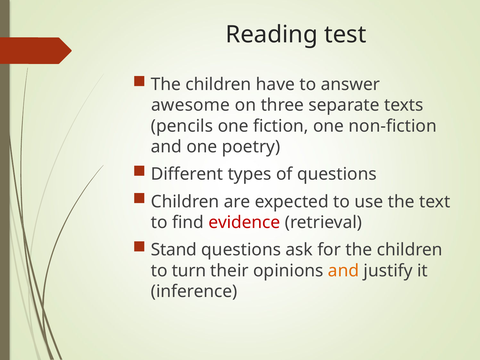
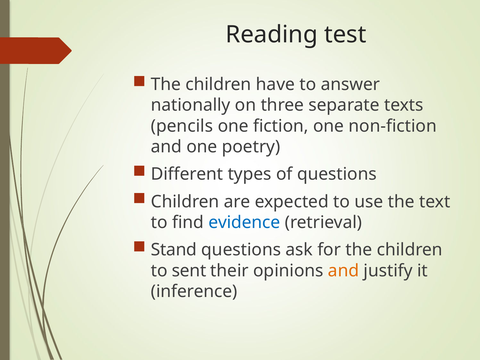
awesome: awesome -> nationally (191, 105)
evidence colour: red -> blue (244, 222)
turn: turn -> sent (189, 271)
